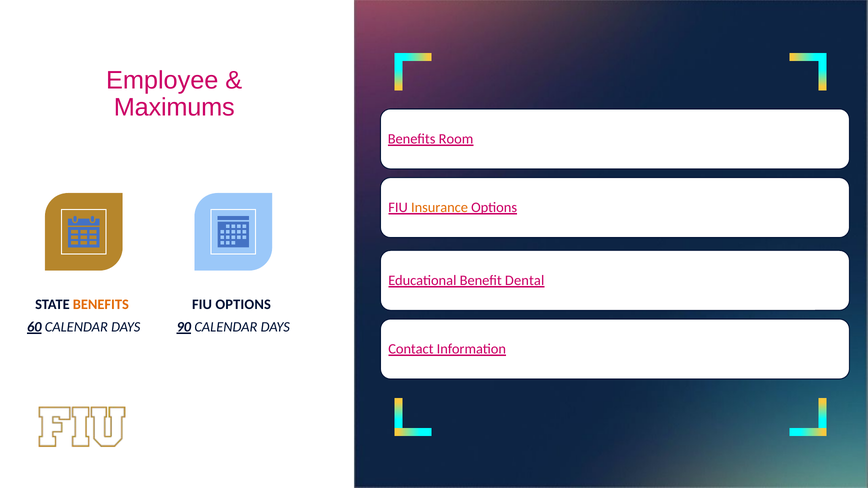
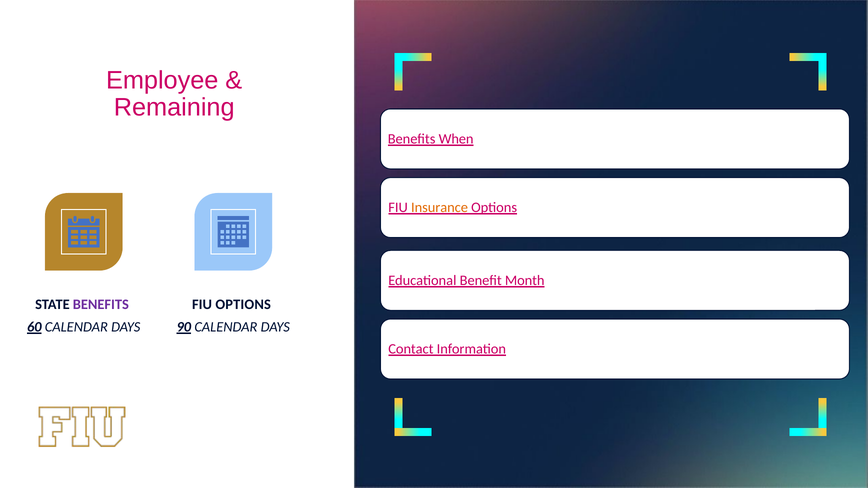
Maximums: Maximums -> Remaining (174, 108)
Room: Room -> When (456, 139)
Dental: Dental -> Month (525, 281)
BENEFITS colour: orange -> purple (101, 305)
